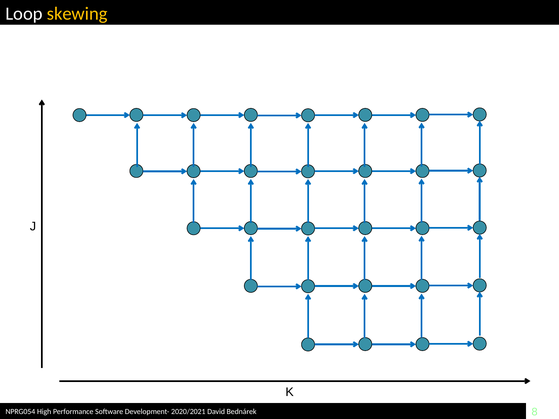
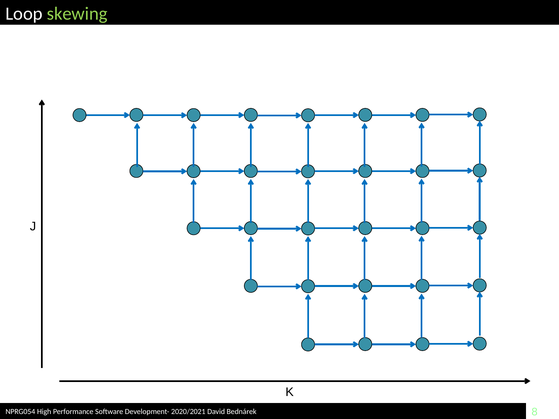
skewing colour: yellow -> light green (77, 14)
